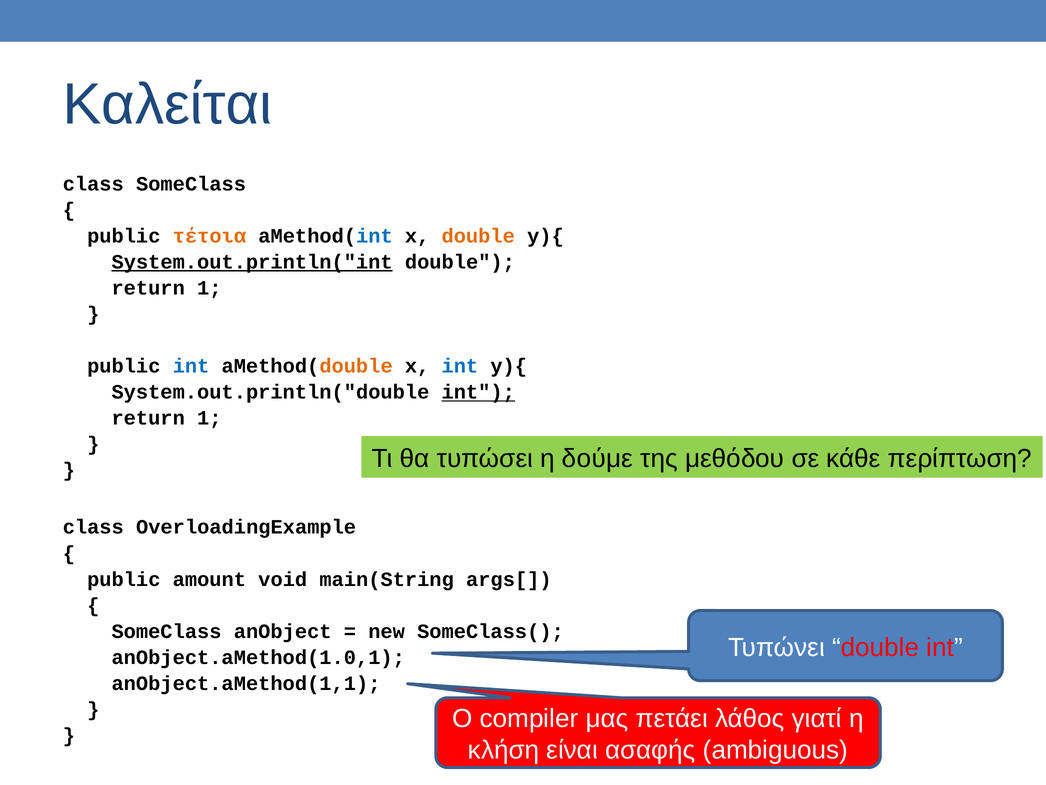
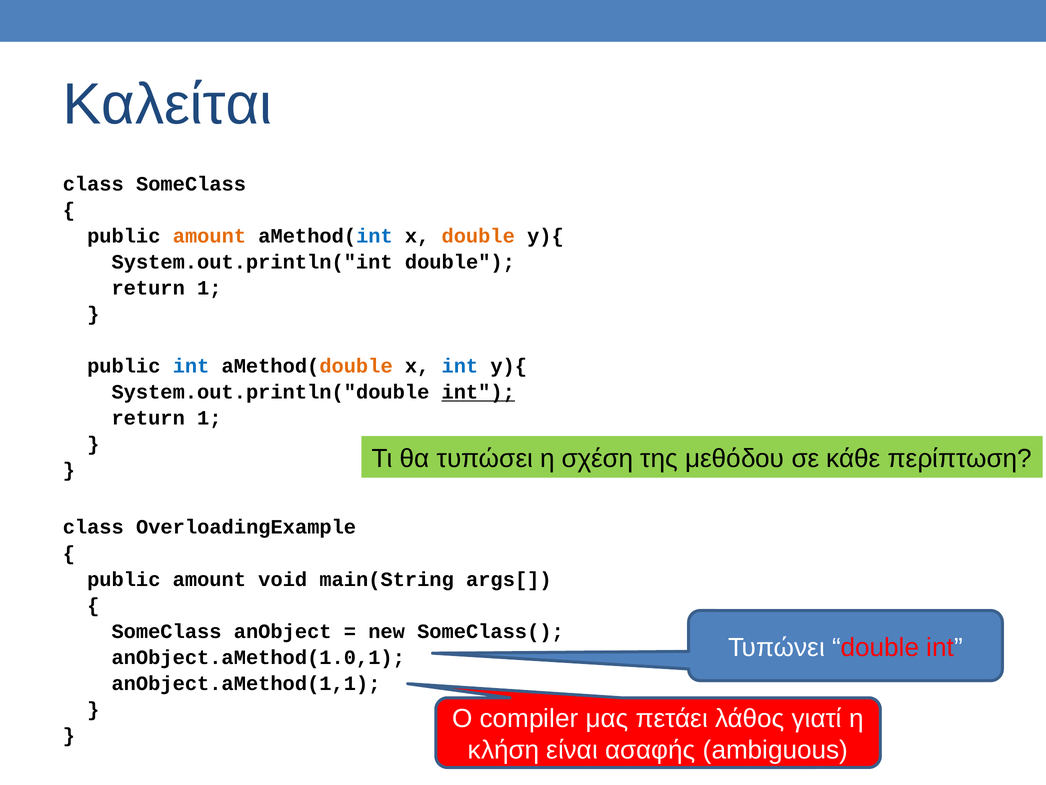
τέτοια: τέτοια -> amount (209, 236)
System.out.println("int underline: present -> none (252, 262)
δούμε: δούμε -> σχέση (598, 458)
